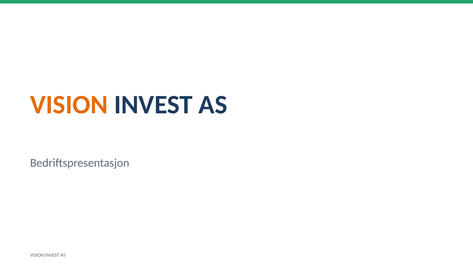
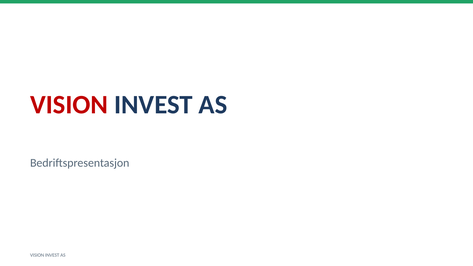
VISION colour: orange -> red (69, 105)
